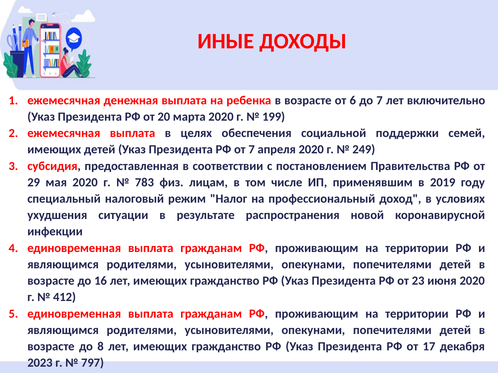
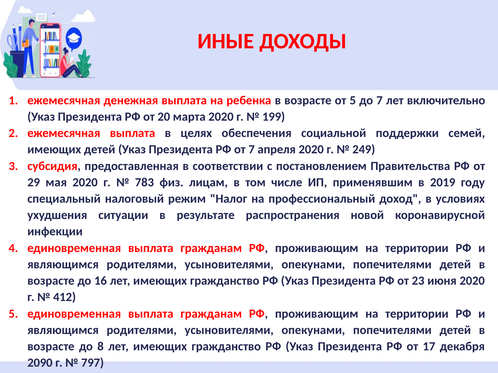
от 6: 6 -> 5 (353, 100)
2023: 2023 -> 2090 (40, 363)
